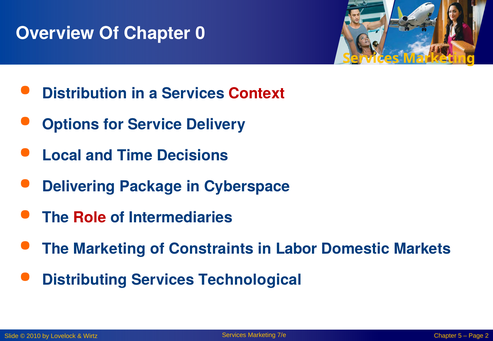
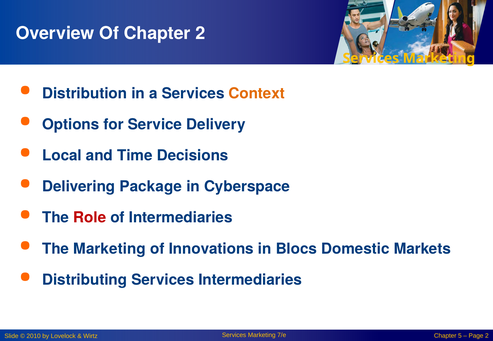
Chapter 0: 0 -> 2 (200, 33)
Context colour: red -> orange (257, 93)
Constraints: Constraints -> Innovations (211, 249)
Labor: Labor -> Blocs (296, 249)
Services Technological: Technological -> Intermediaries (250, 280)
